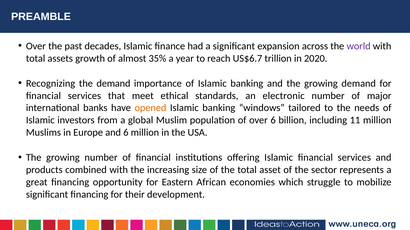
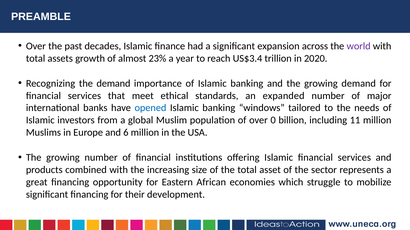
35%: 35% -> 23% (157, 59)
US$6.7: US$6.7 -> US$3.4 (248, 59)
electronic: electronic -> expanded (284, 96)
opened colour: orange -> blue (150, 108)
over 6: 6 -> 0 (273, 121)
